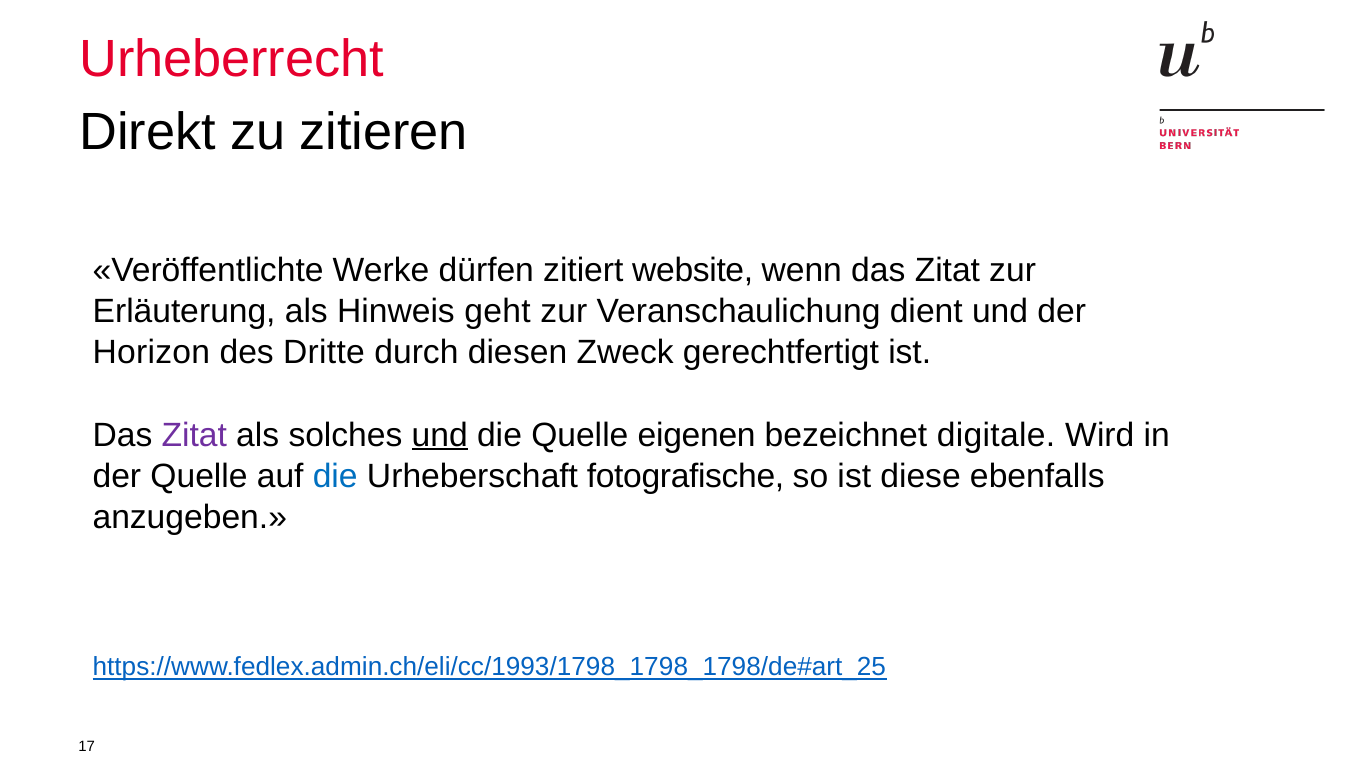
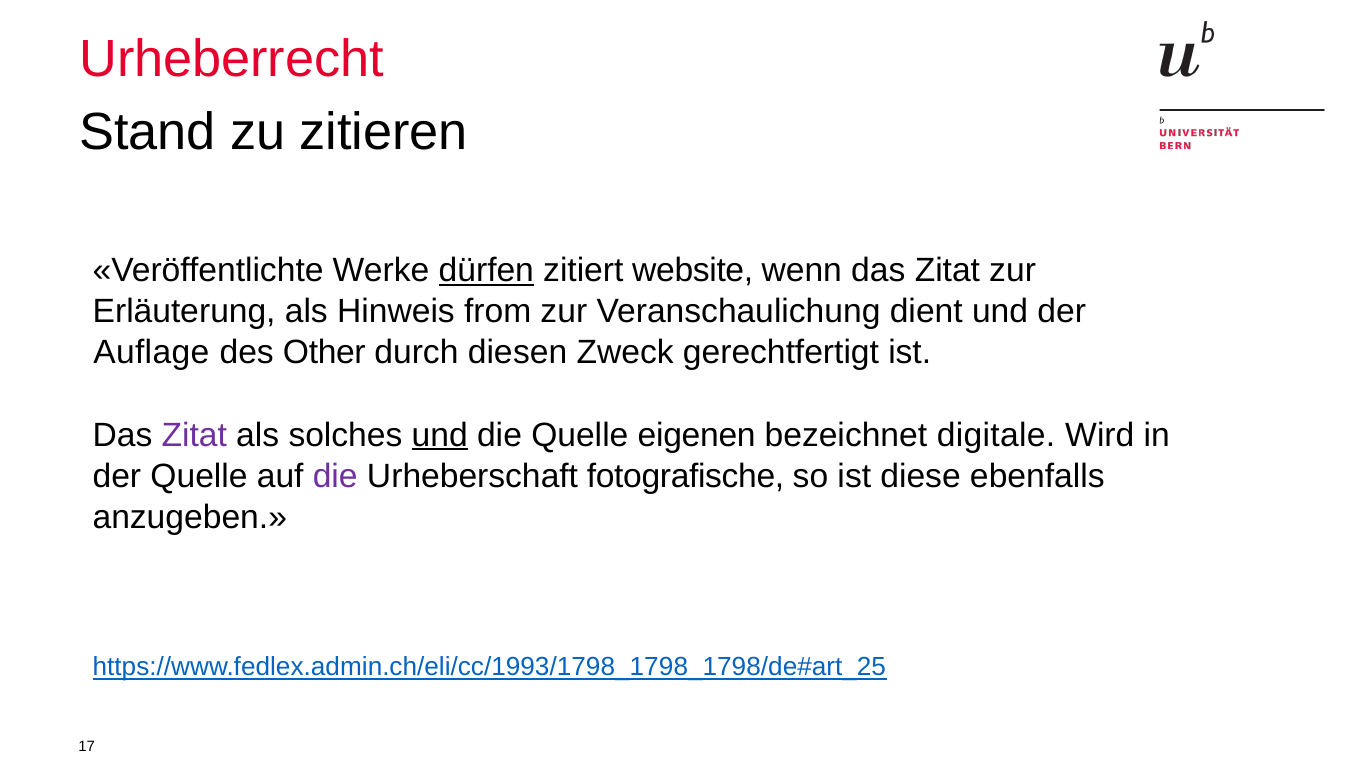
Direkt: Direkt -> Stand (148, 132)
dürfen underline: none -> present (486, 270)
geht: geht -> from (498, 311)
Horizon: Horizon -> Auflage (151, 353)
Dritte: Dritte -> Other (324, 353)
die colour: blue -> purple (335, 476)
